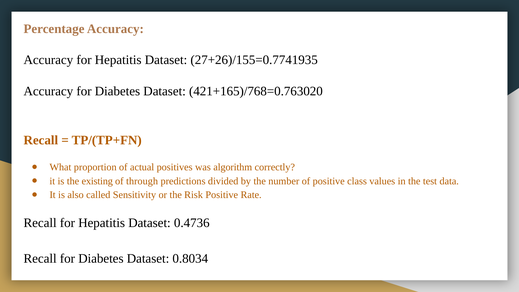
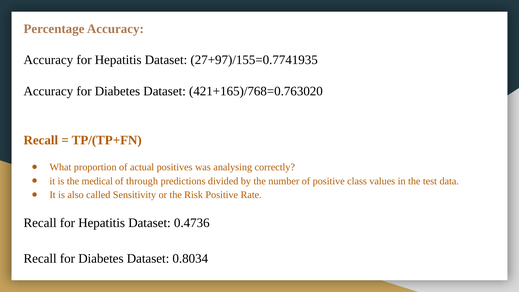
27+26)/155=0.7741935: 27+26)/155=0.7741935 -> 27+97)/155=0.7741935 (254, 60)
algorithm: algorithm -> analysing (233, 167)
existing: existing -> medical (97, 181)
